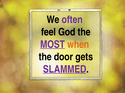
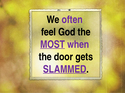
when colour: orange -> purple (78, 45)
